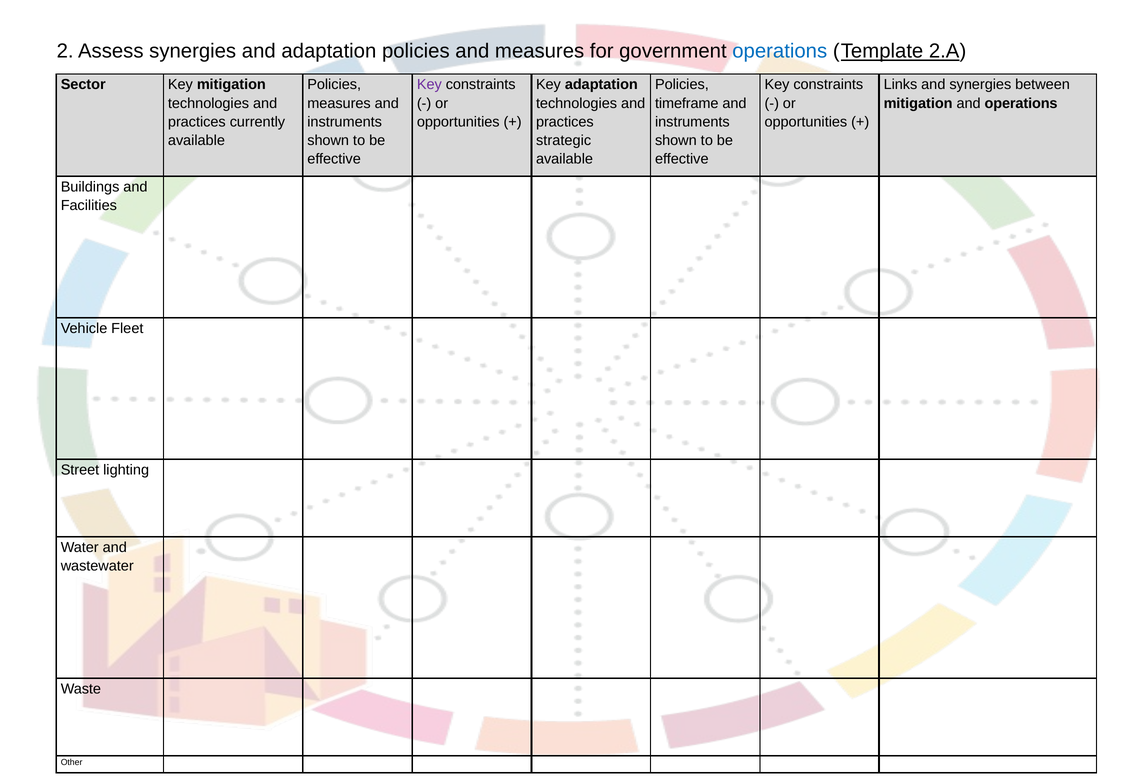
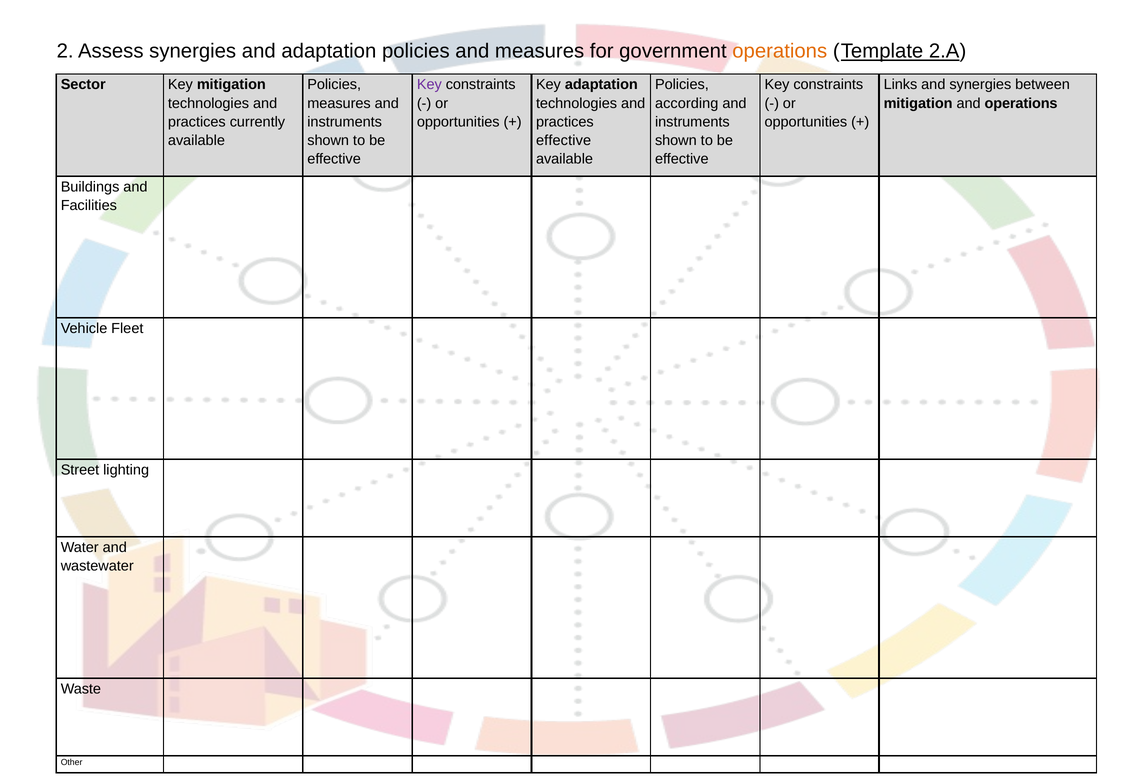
operations colour: blue -> orange (780, 51)
timeframe: timeframe -> according (687, 103)
strategic: strategic -> effective (564, 141)
